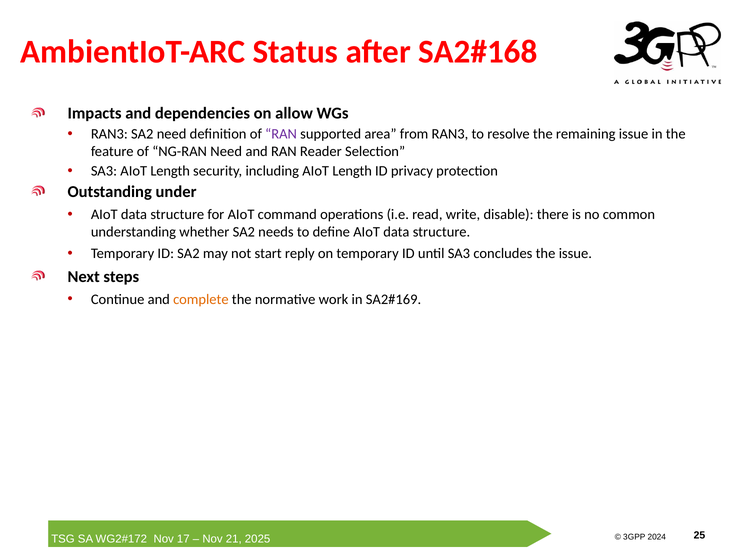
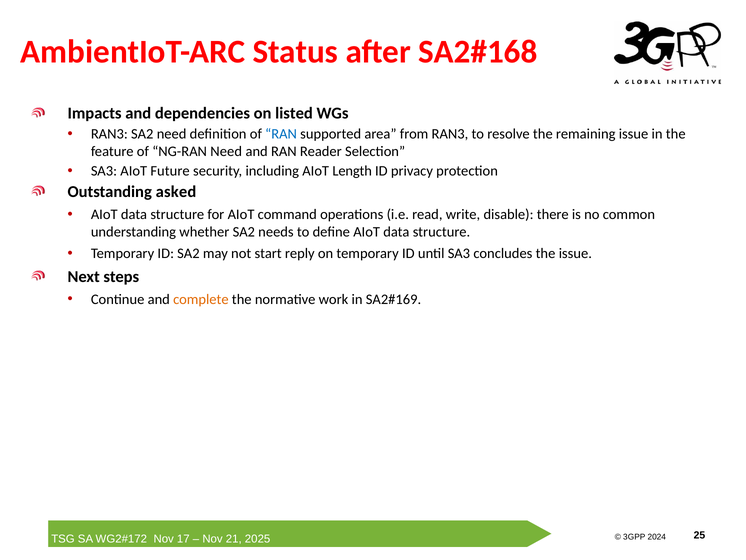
allow: allow -> listed (294, 113)
RAN colour: purple -> blue (281, 134)
SA3 AIoT Length: Length -> Future (170, 171)
under: under -> asked (176, 192)
